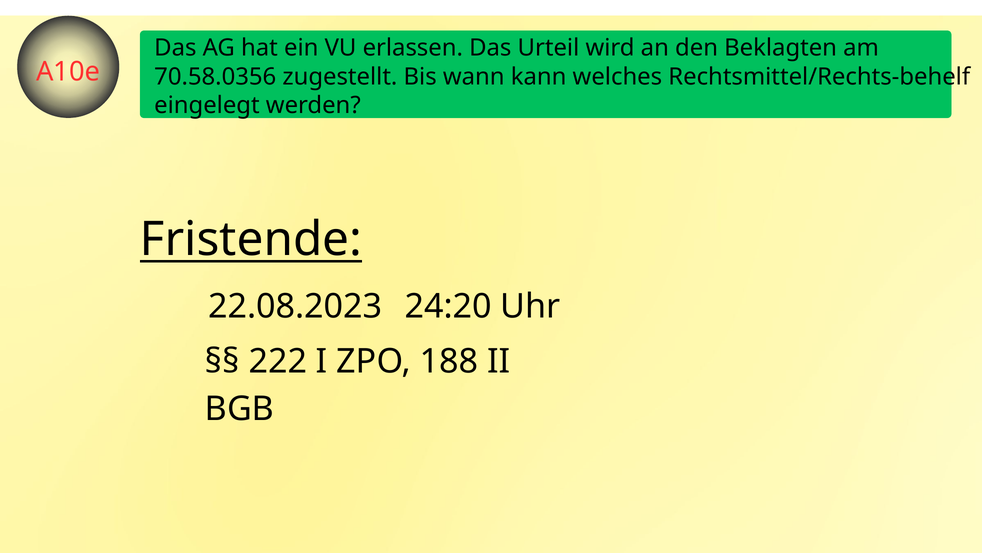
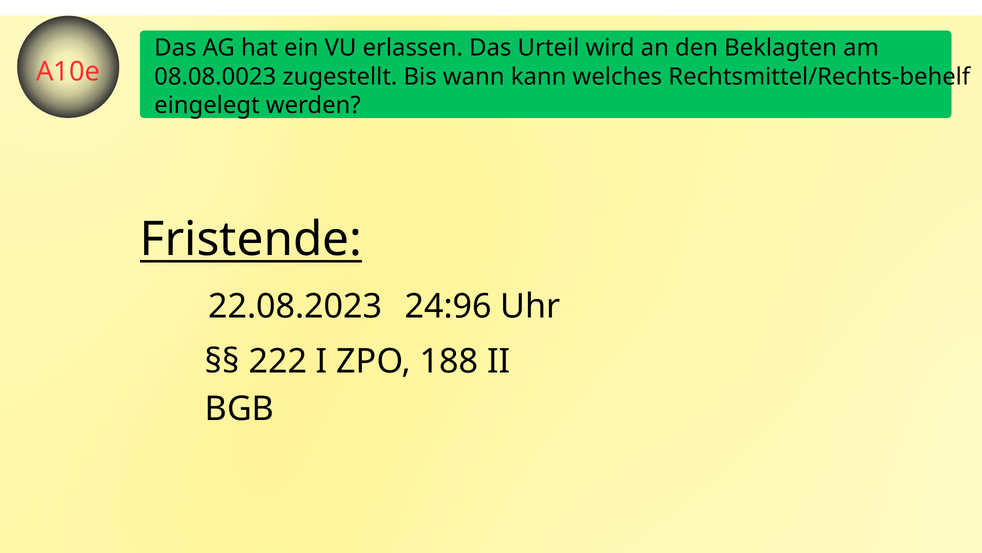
70.58.0356: 70.58.0356 -> 08.08.0023 (215, 77)
24:20: 24:20 -> 24:96 (448, 306)
